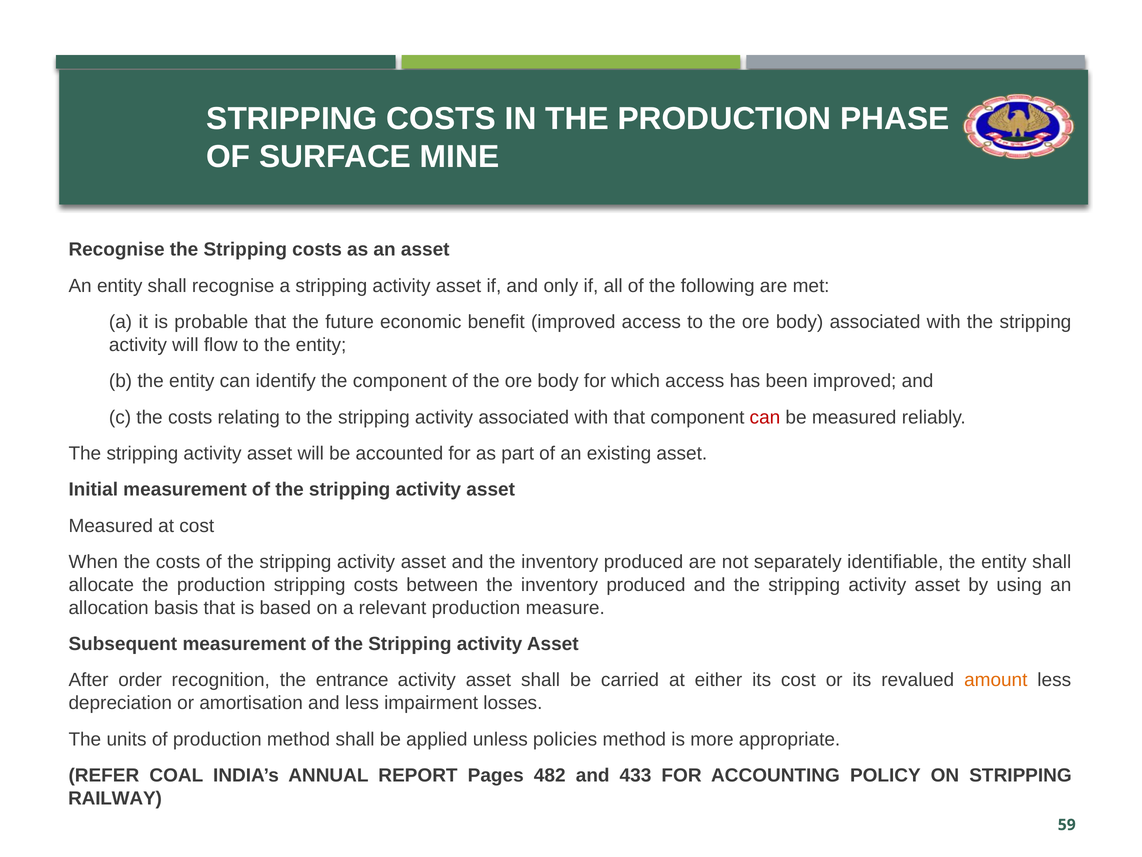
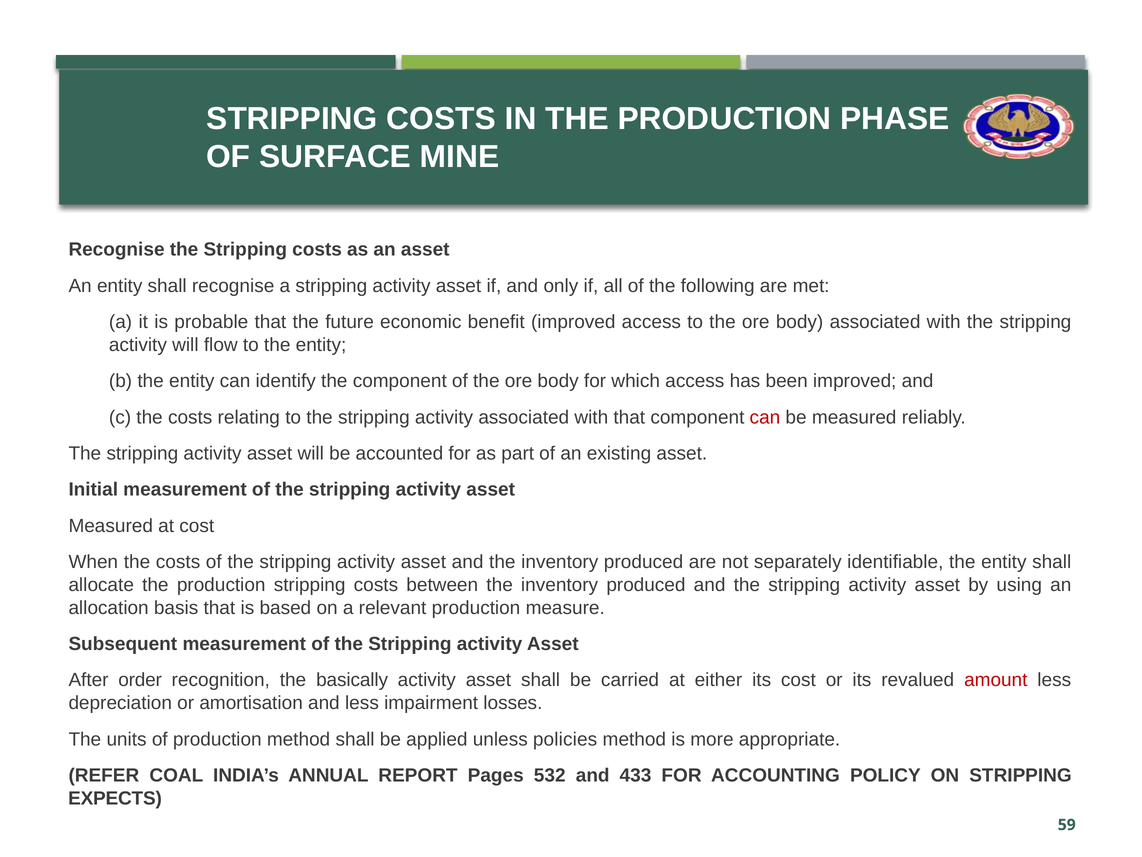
entrance: entrance -> basically (352, 680)
amount colour: orange -> red (996, 680)
482: 482 -> 532 (550, 775)
RAILWAY: RAILWAY -> EXPECTS (115, 798)
